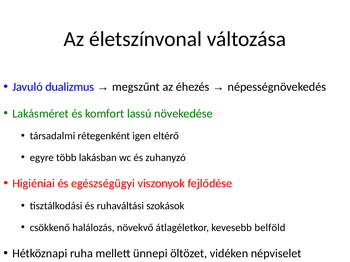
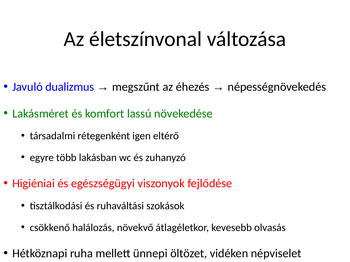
belföld: belföld -> olvasás (270, 228)
